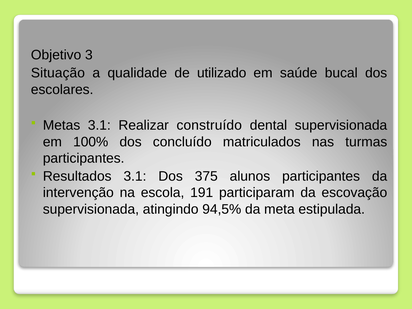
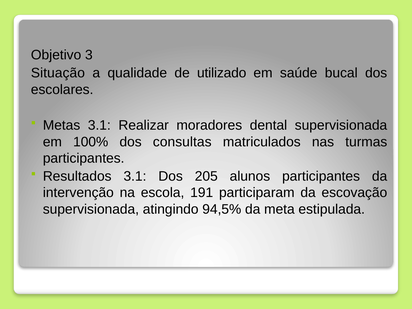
construído: construído -> moradores (209, 125)
concluído: concluído -> consultas (182, 142)
375: 375 -> 205 (206, 176)
